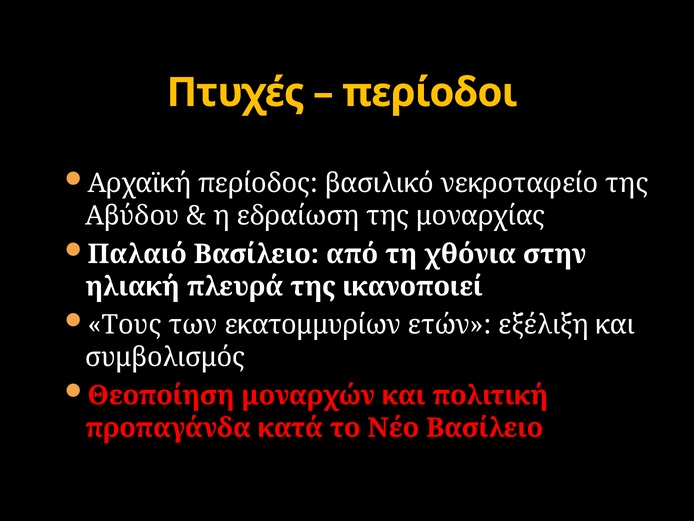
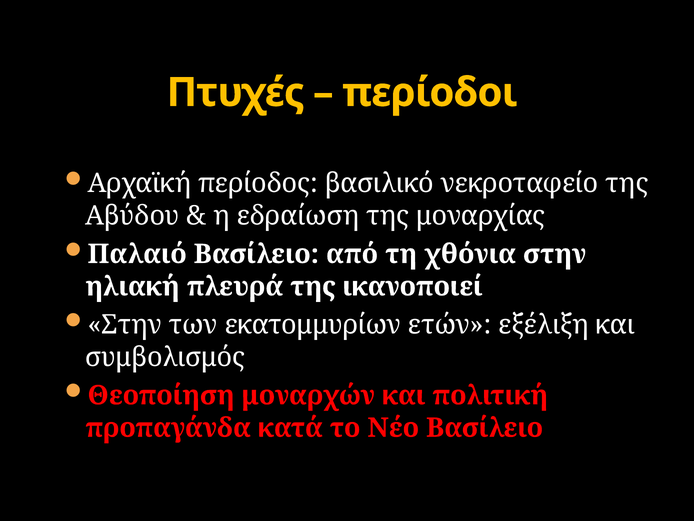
Τους: Τους -> Στην (125, 324)
